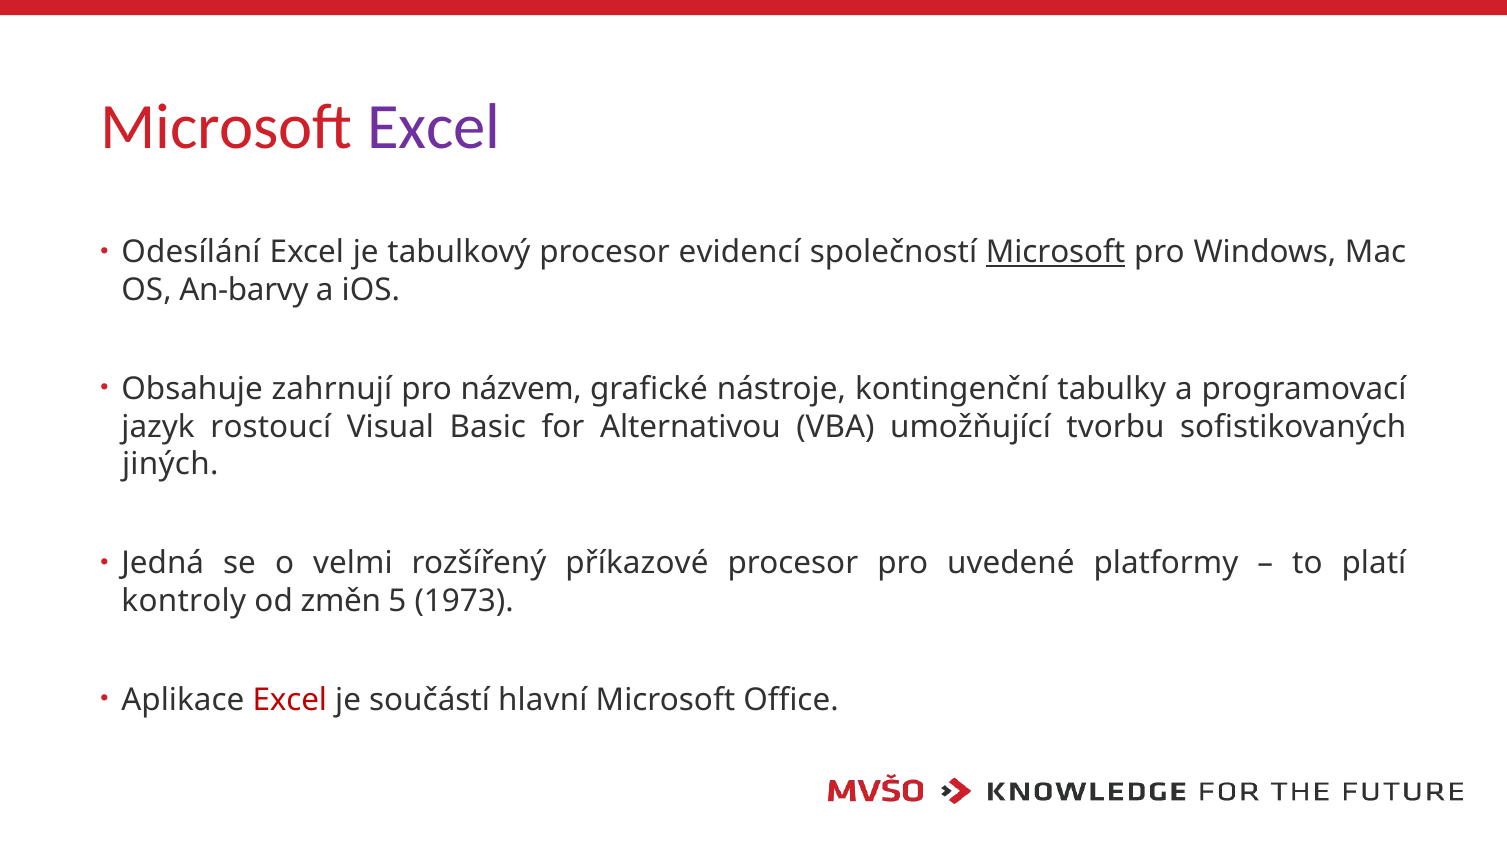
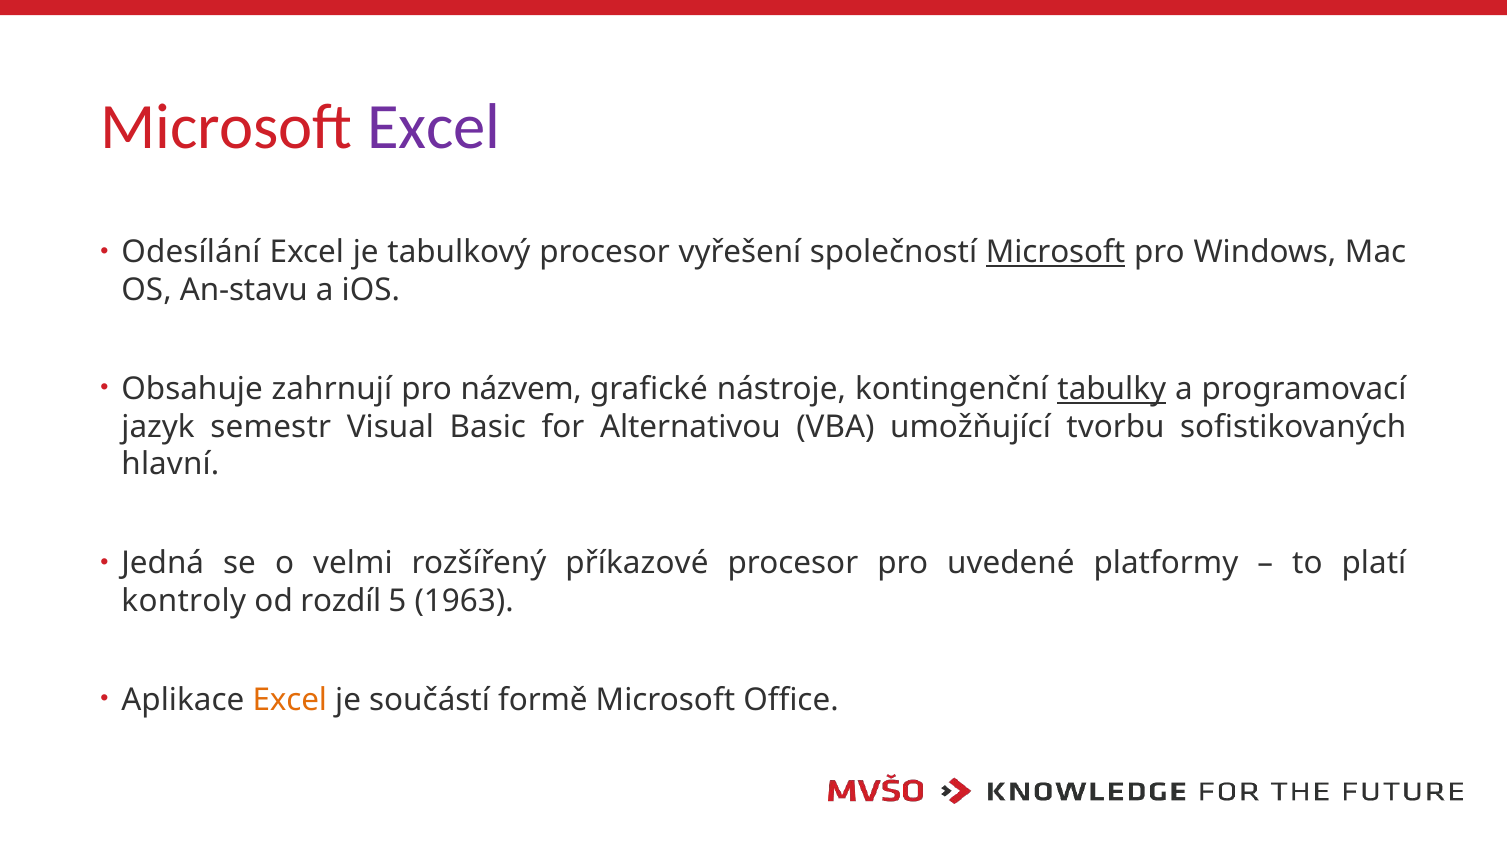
evidencí: evidencí -> vyřešení (740, 252)
An-barvy: An-barvy -> An-stavu (244, 290)
tabulky underline: none -> present (1112, 389)
rostoucí: rostoucí -> semestr (271, 427)
jiných: jiných -> hlavní (170, 464)
změn: změn -> rozdíl (341, 601)
1973: 1973 -> 1963 (464, 601)
Excel colour: red -> orange (290, 700)
hlavní: hlavní -> formě (543, 700)
